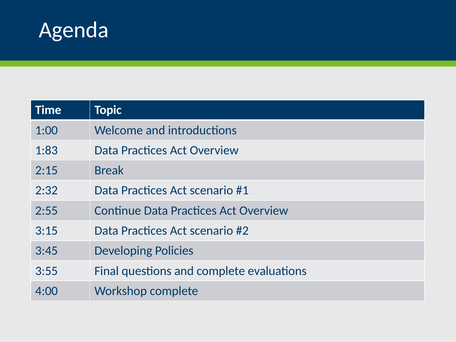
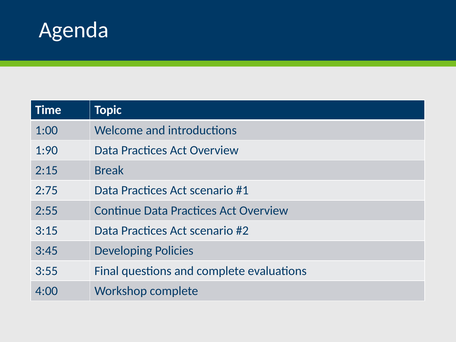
1:83: 1:83 -> 1:90 (47, 150)
2:32: 2:32 -> 2:75 (47, 190)
